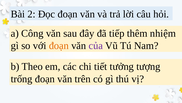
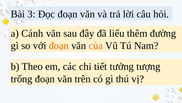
2: 2 -> 3 (32, 14)
Công: Công -> Cánh (32, 33)
tiếp: tiếp -> liếu (117, 33)
nhiệm: nhiệm -> đường (163, 33)
của colour: purple -> orange (96, 45)
